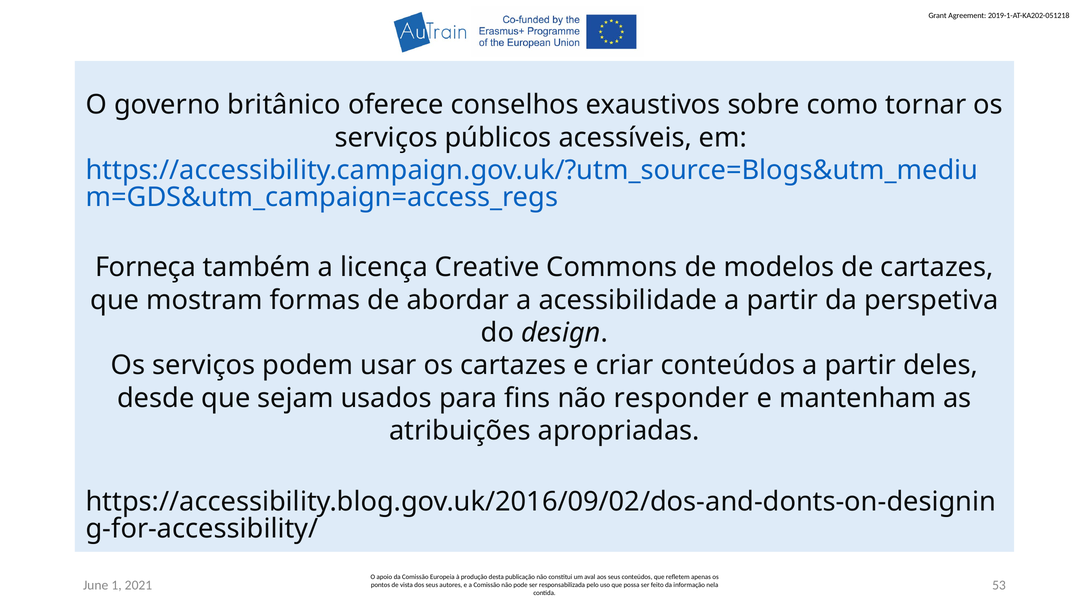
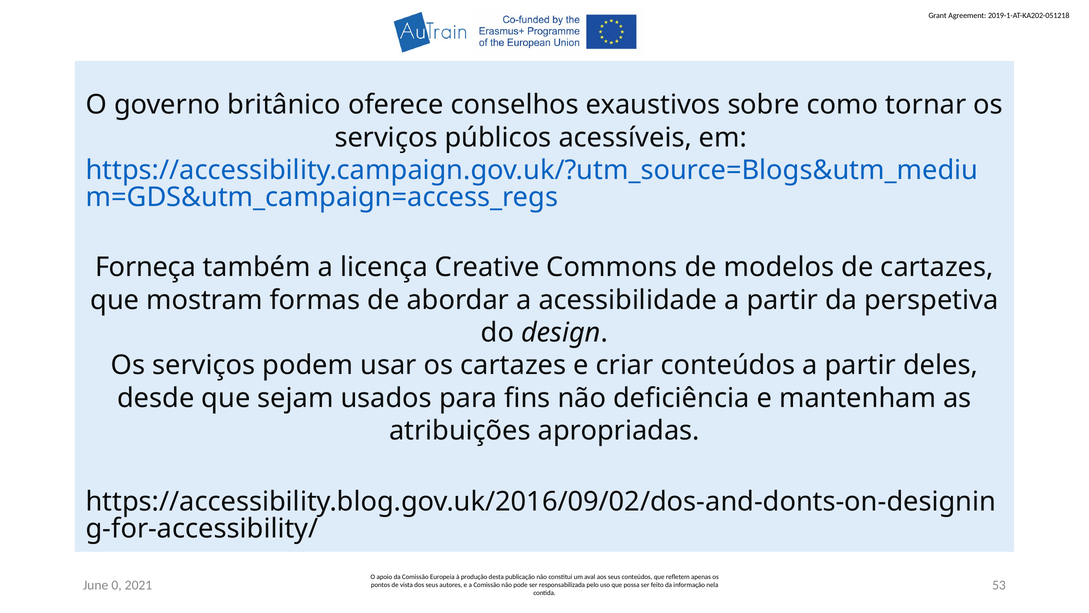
responder: responder -> deficiência (681, 398)
1: 1 -> 0 (117, 585)
